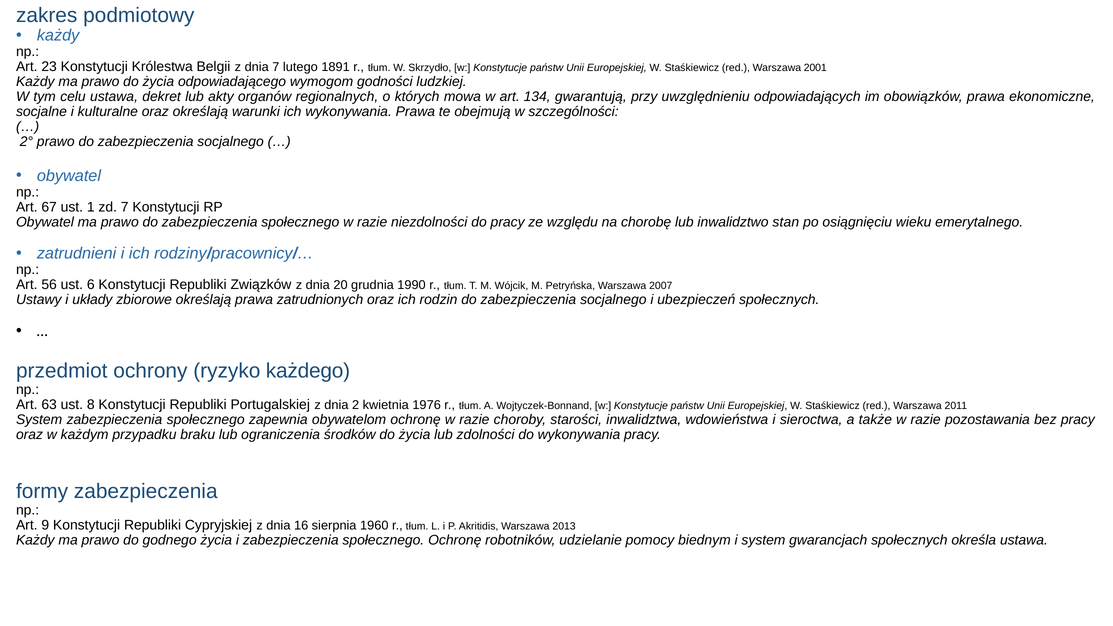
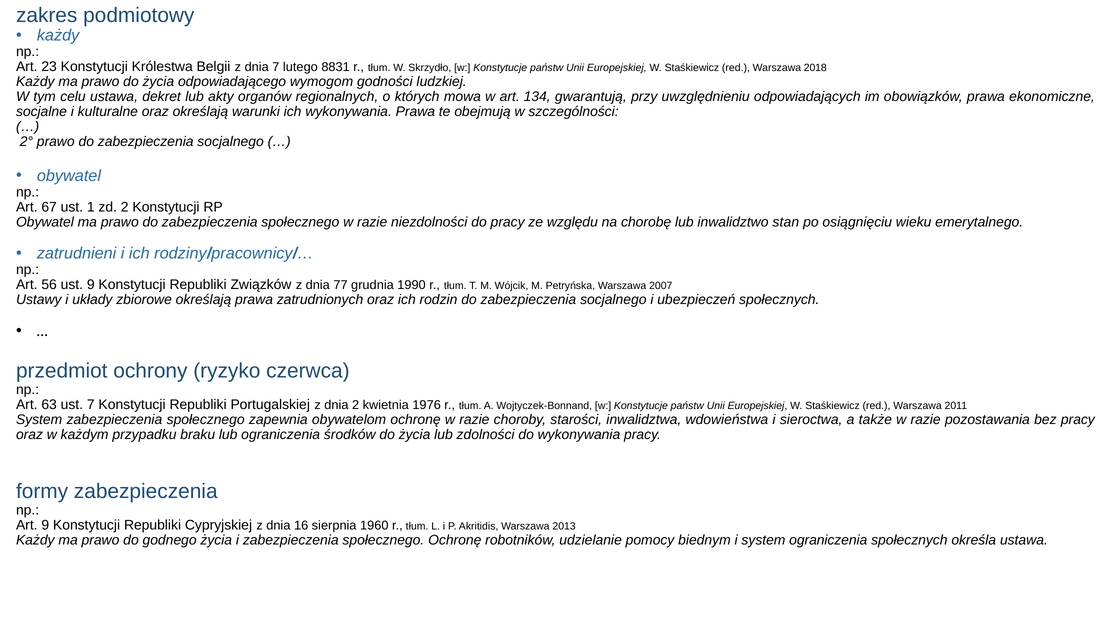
1891: 1891 -> 8831 (336, 67)
2001: 2001 -> 2018 (815, 68)
zd 7: 7 -> 2 (125, 207)
ust 6: 6 -> 9 (91, 285)
20: 20 -> 77 (341, 285)
każdego: każdego -> czerwca (308, 371)
ust 8: 8 -> 7 (91, 405)
system gwarancjach: gwarancjach -> ograniczenia (828, 540)
